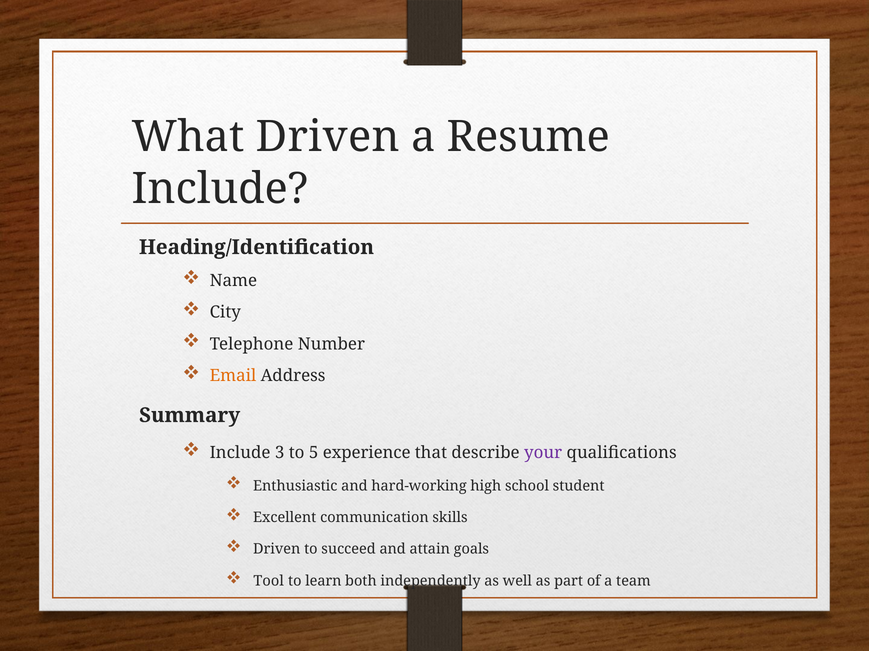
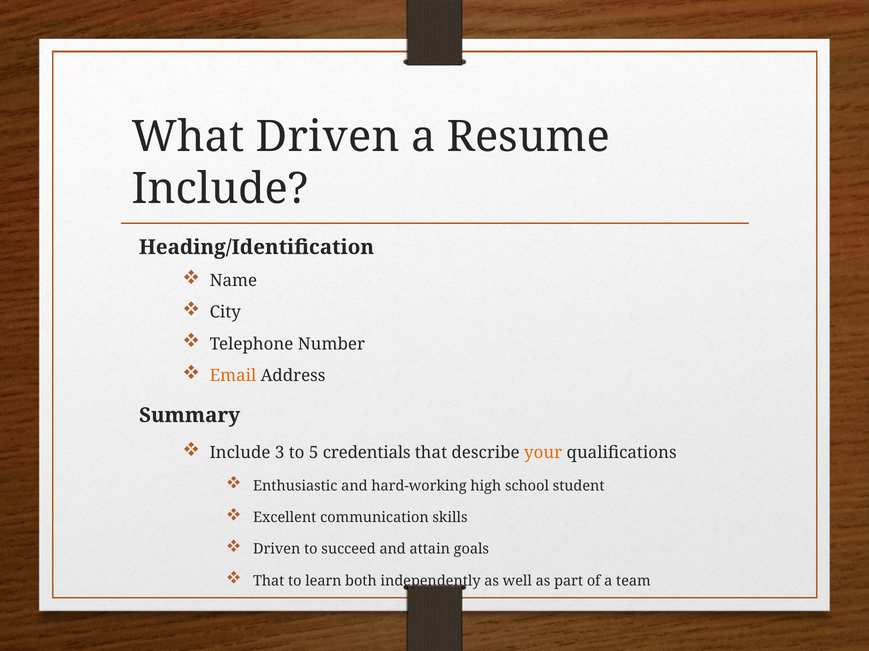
experience: experience -> credentials (367, 453)
your colour: purple -> orange (543, 453)
Tool: Tool -> That (269, 581)
